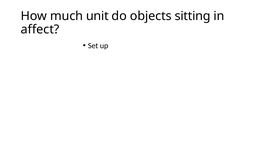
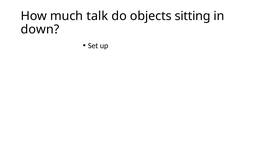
unit: unit -> talk (97, 16)
affect: affect -> down (40, 29)
